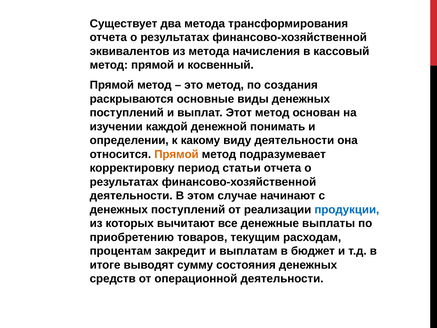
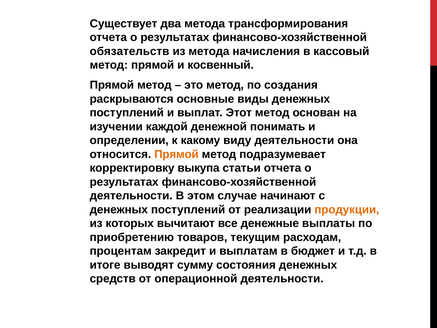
эквивалентов: эквивалентов -> обязательств (130, 51)
период: период -> выкупа (199, 168)
продукции colour: blue -> orange (347, 209)
